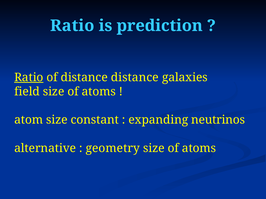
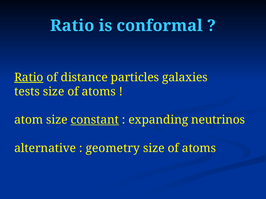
prediction: prediction -> conformal (160, 26)
distance distance: distance -> particles (135, 78)
field: field -> tests (27, 92)
constant underline: none -> present (95, 120)
